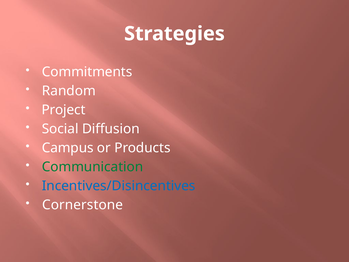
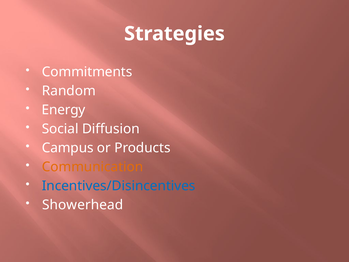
Project: Project -> Energy (64, 110)
Communication colour: green -> orange (93, 167)
Cornerstone: Cornerstone -> Showerhead (83, 205)
